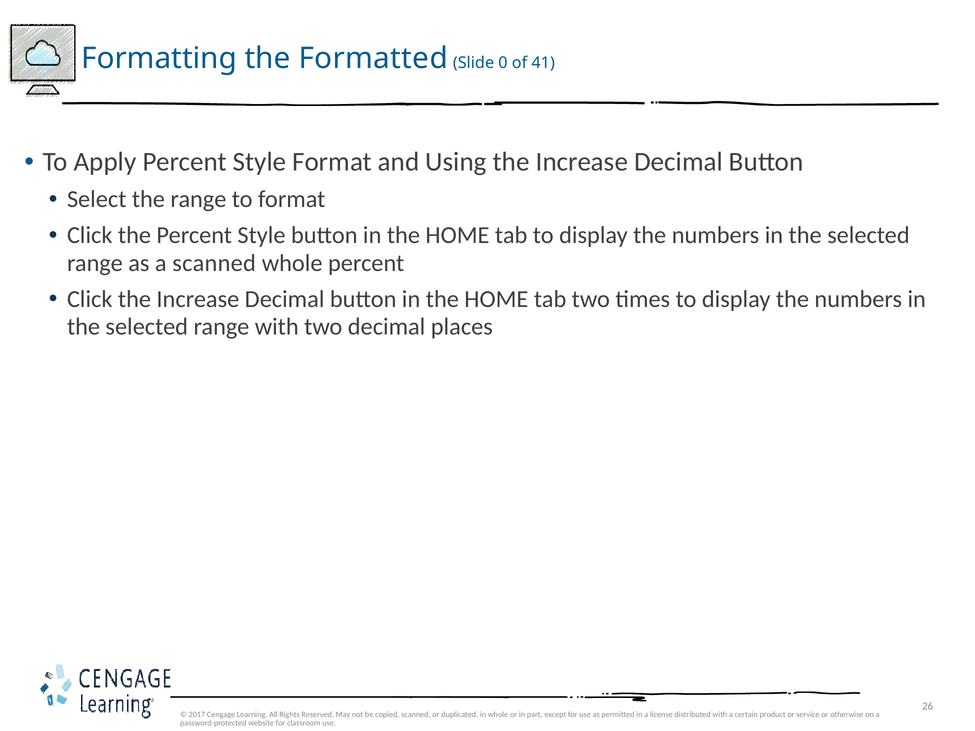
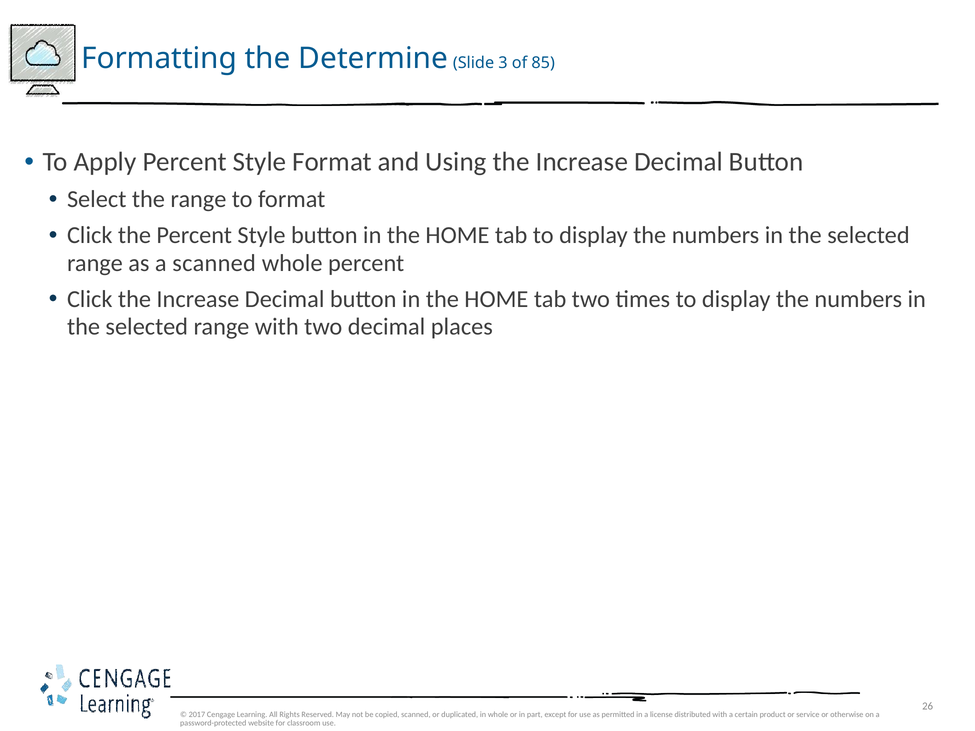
Formatted: Formatted -> Determine (373, 58)
0: 0 -> 3 (503, 63)
41: 41 -> 85 (543, 63)
